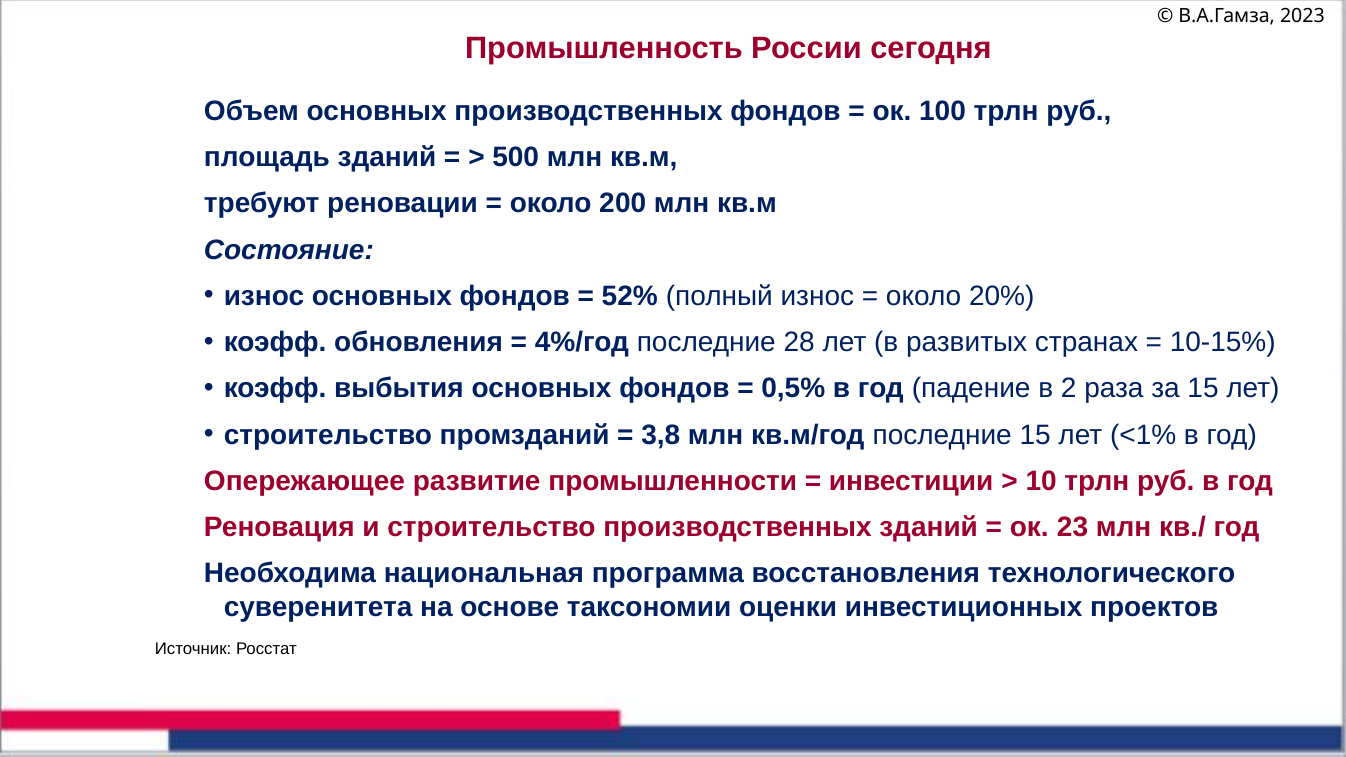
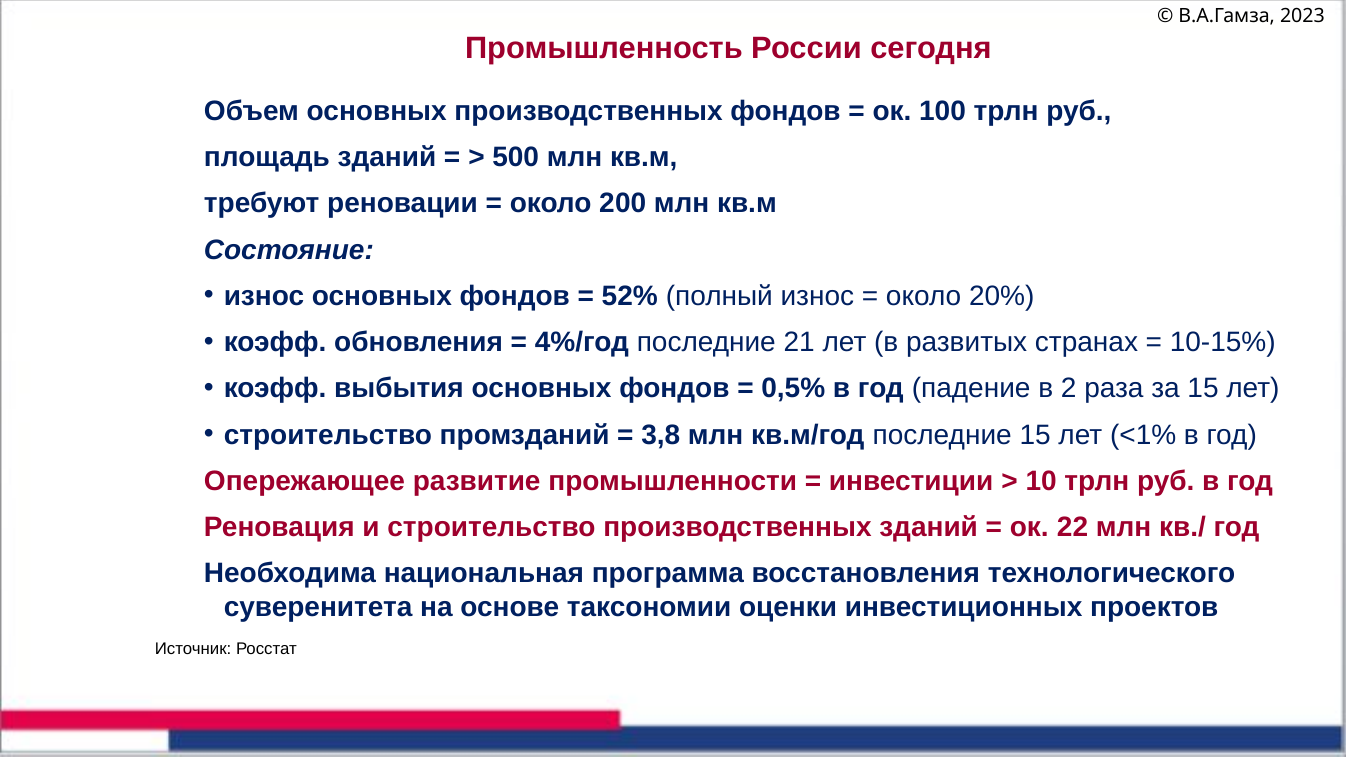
28: 28 -> 21 (799, 342)
23: 23 -> 22 (1073, 528)
